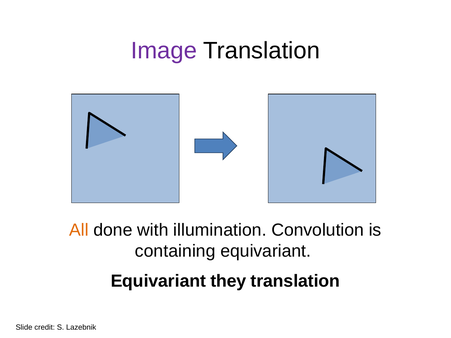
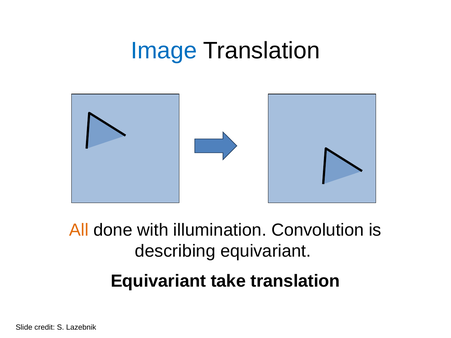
Image colour: purple -> blue (164, 51)
containing: containing -> describing (175, 251)
they: they -> take (228, 281)
